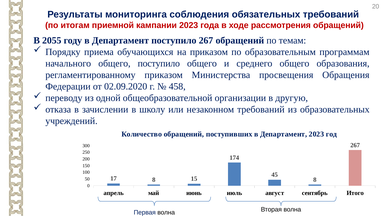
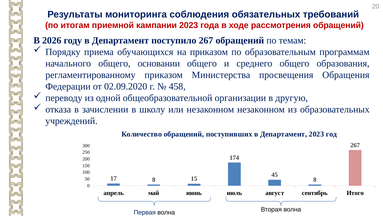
2055: 2055 -> 2026 (52, 40)
общего поступило: поступило -> основании (159, 63)
незаконном требований: требований -> незаконном (261, 109)
